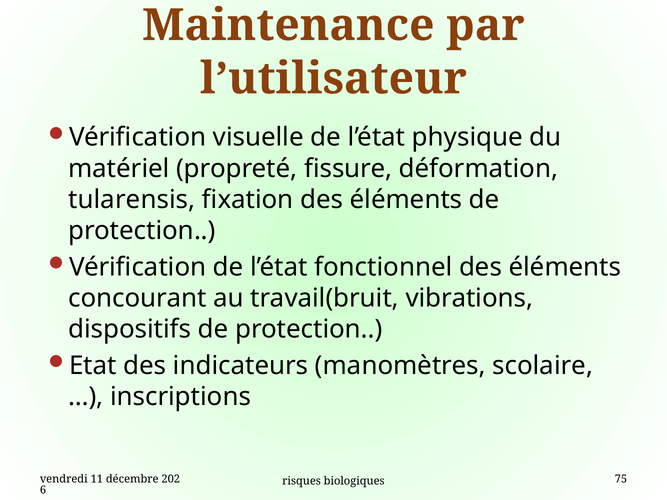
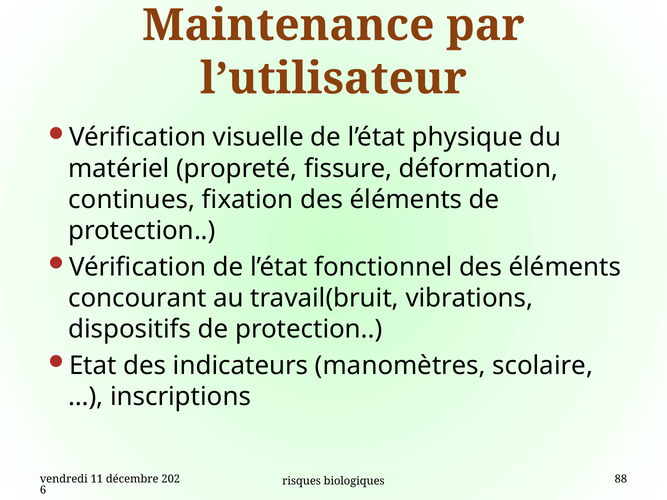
tularensis: tularensis -> continues (132, 200)
75: 75 -> 88 (621, 479)
